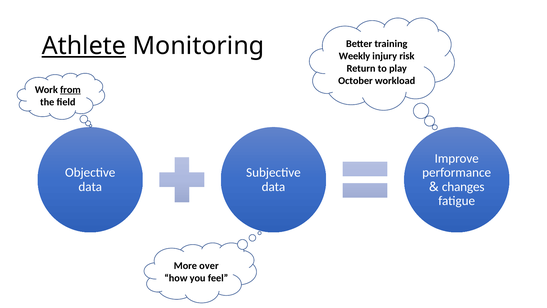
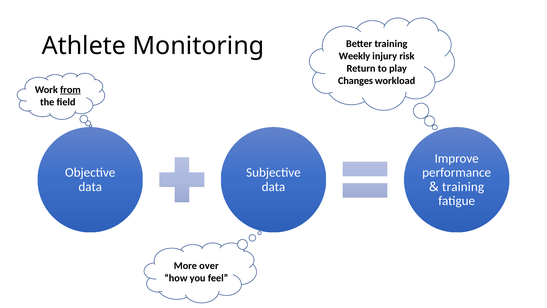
Athlete underline: present -> none (84, 46)
October: October -> Changes (356, 81)
changes: changes -> training (463, 187)
